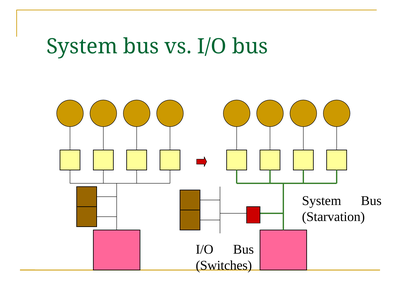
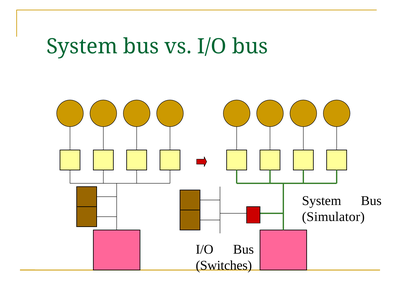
Starvation: Starvation -> Simulator (333, 217)
